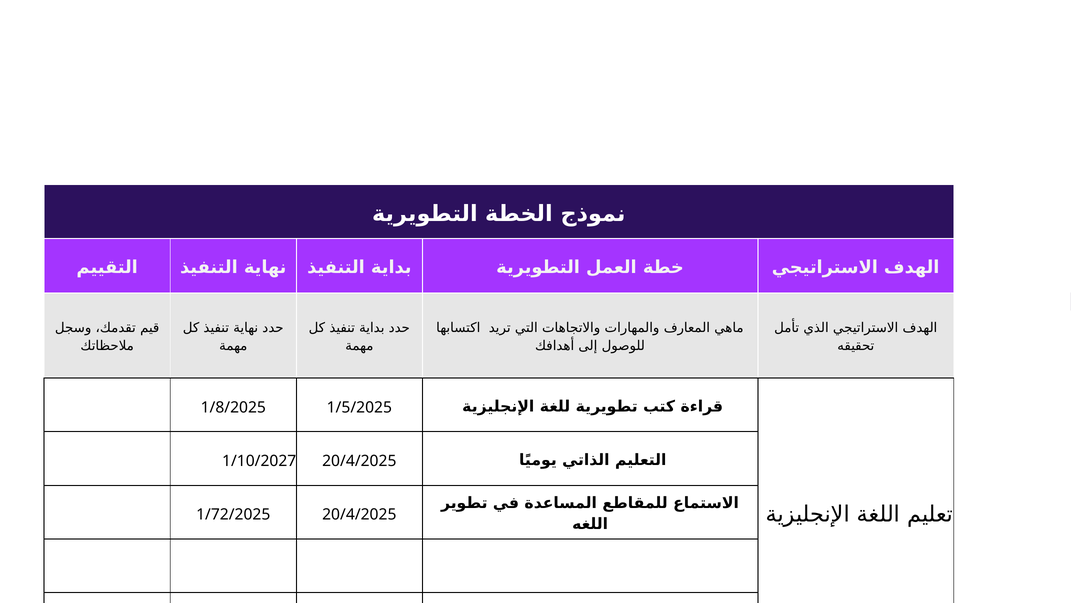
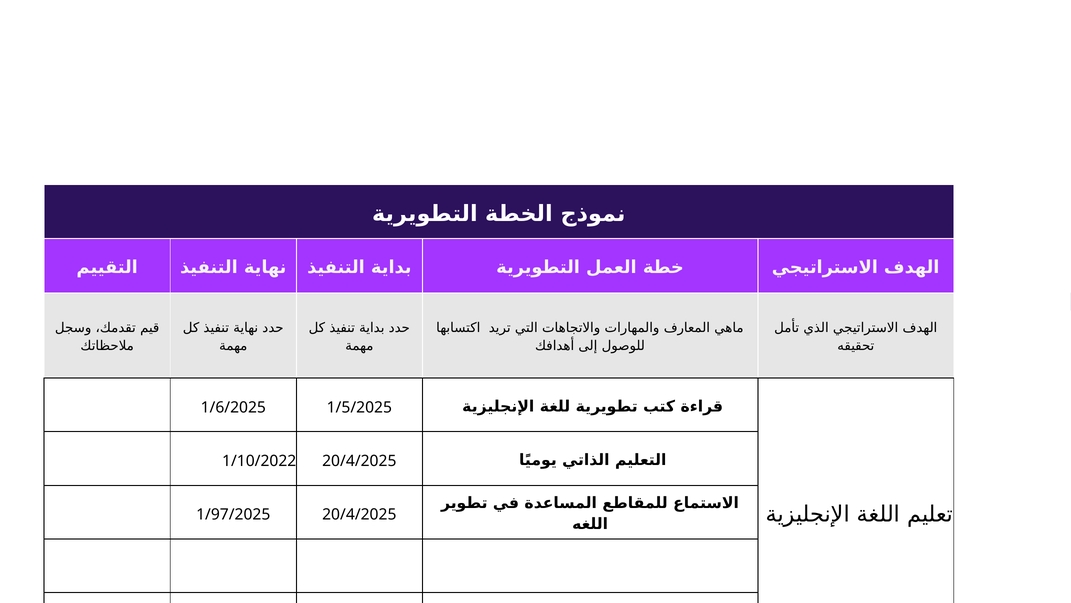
1/8/2025: 1/8/2025 -> 1/6/2025 (233, 407)
1/10/2027: 1/10/2027 -> 1/10/2022 (259, 461)
1/72/2025: 1/72/2025 -> 1/97/2025 (233, 514)
